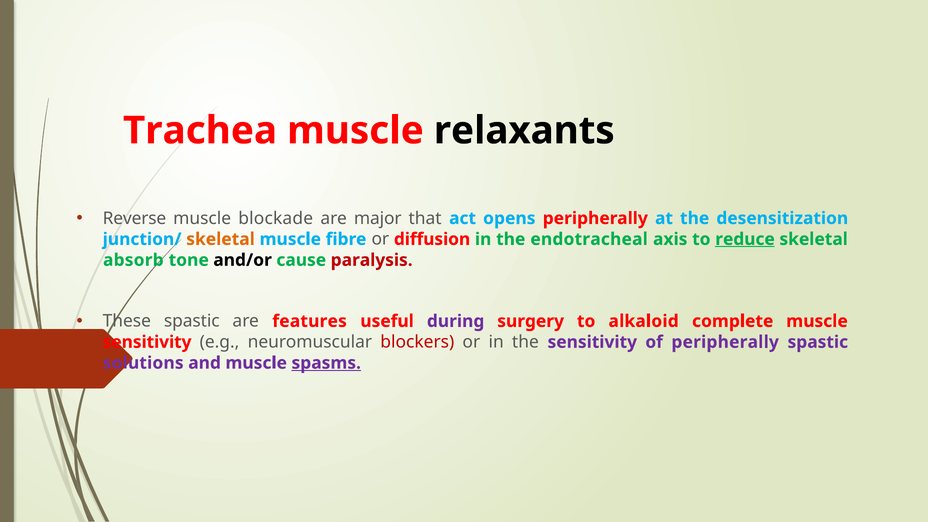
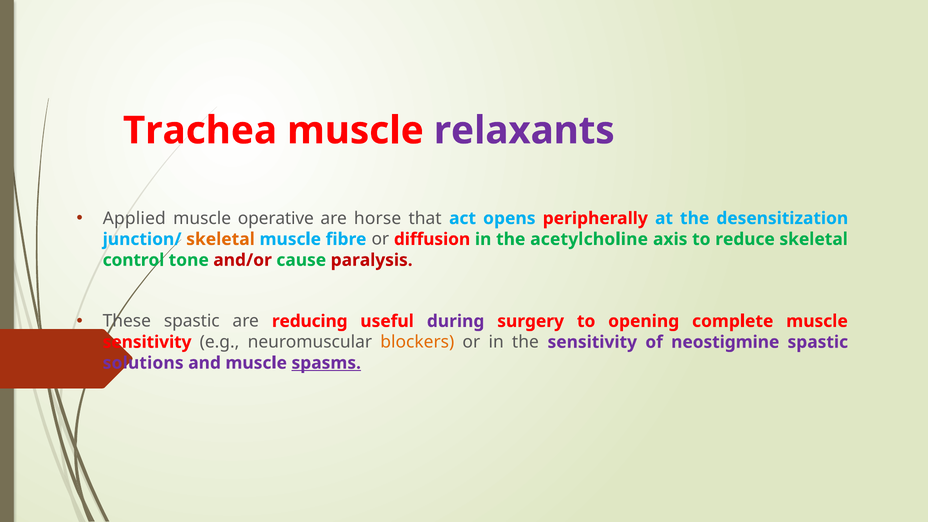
relaxants colour: black -> purple (524, 131)
Reverse: Reverse -> Applied (134, 218)
blockade: blockade -> operative (276, 218)
major: major -> horse (378, 218)
endotracheal: endotracheal -> acetylcholine (589, 239)
reduce underline: present -> none (745, 239)
absorb: absorb -> control (134, 260)
and/or colour: black -> red (243, 260)
features: features -> reducing (310, 321)
alkaloid: alkaloid -> opening (644, 321)
blockers colour: red -> orange (417, 342)
of peripherally: peripherally -> neostigmine (725, 342)
